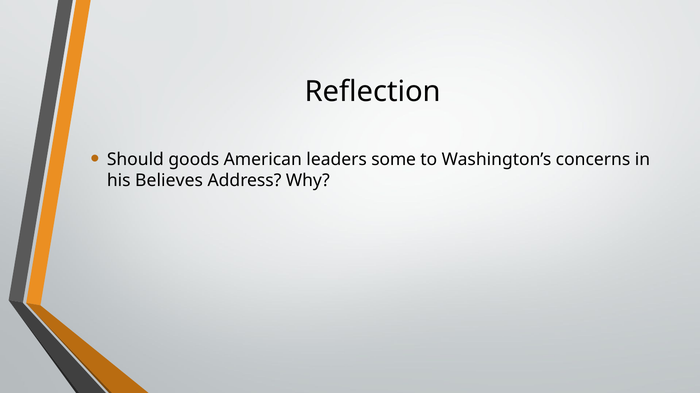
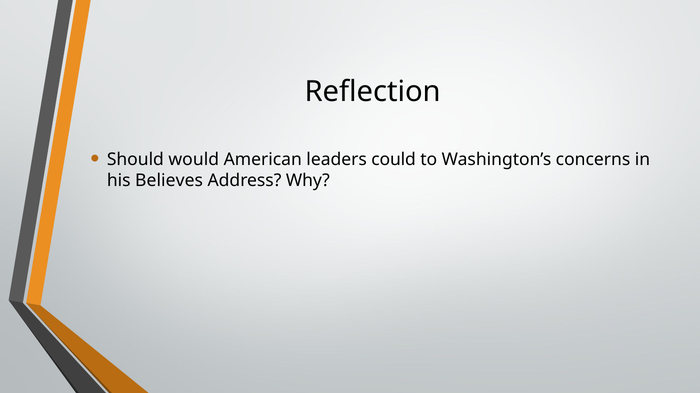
goods: goods -> would (194, 160)
some: some -> could (394, 160)
